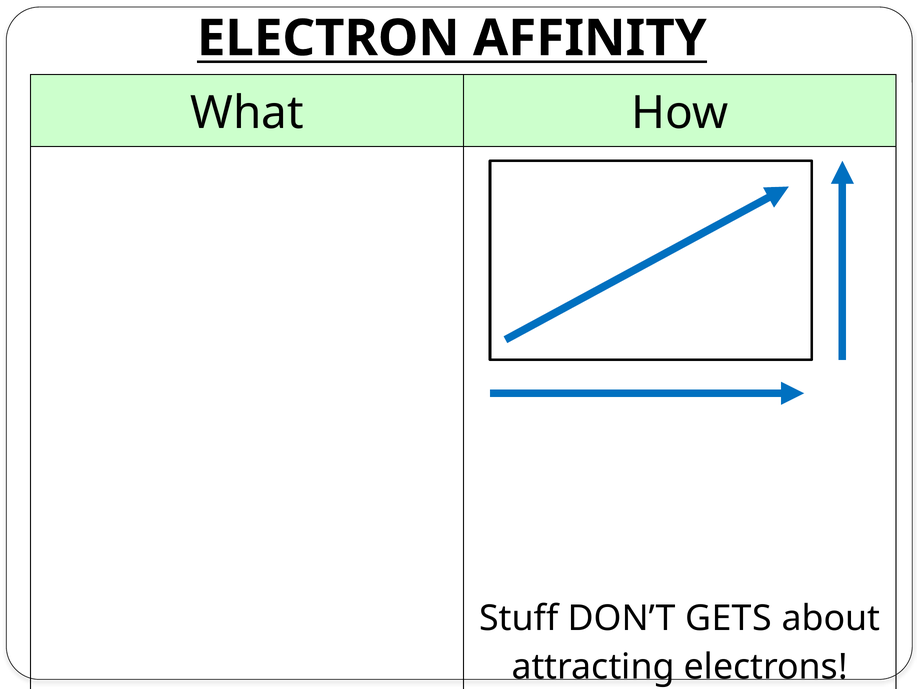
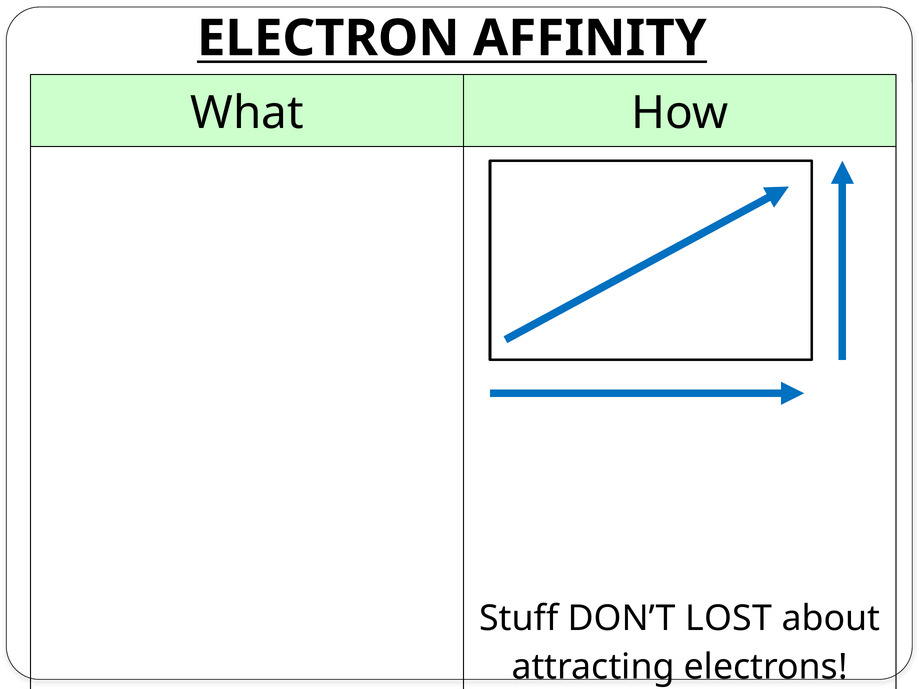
GETS: GETS -> LOST (729, 618)
